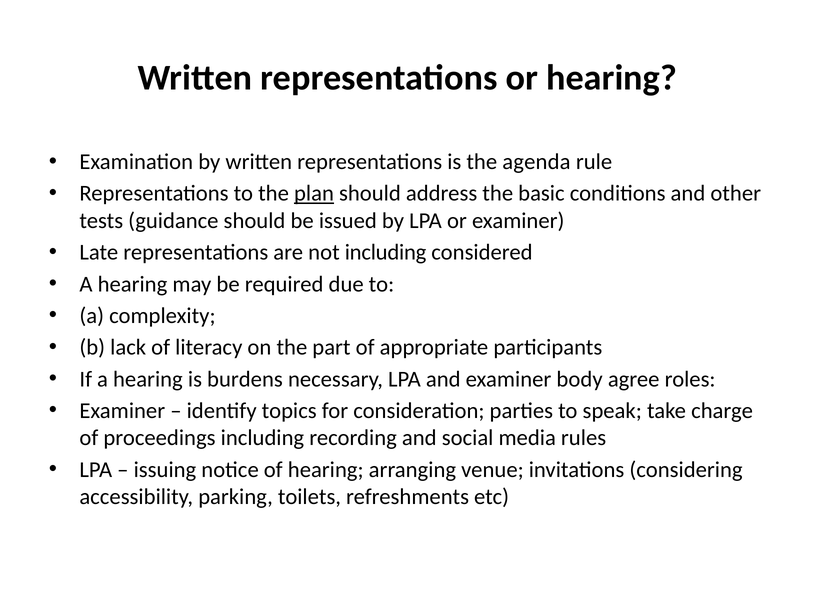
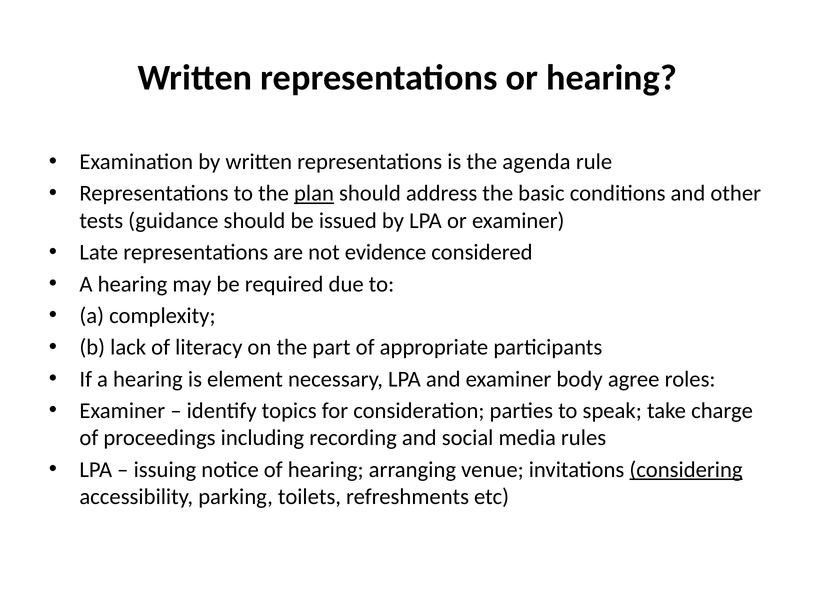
not including: including -> evidence (386, 252)
burdens: burdens -> element (245, 379)
considering underline: none -> present (686, 470)
